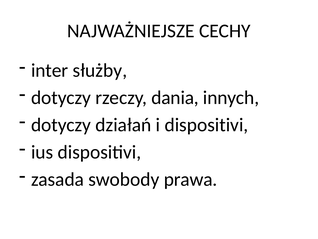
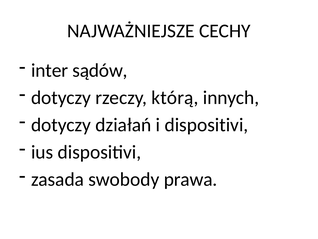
służby: służby -> sądów (100, 70)
dania: dania -> którą (175, 97)
